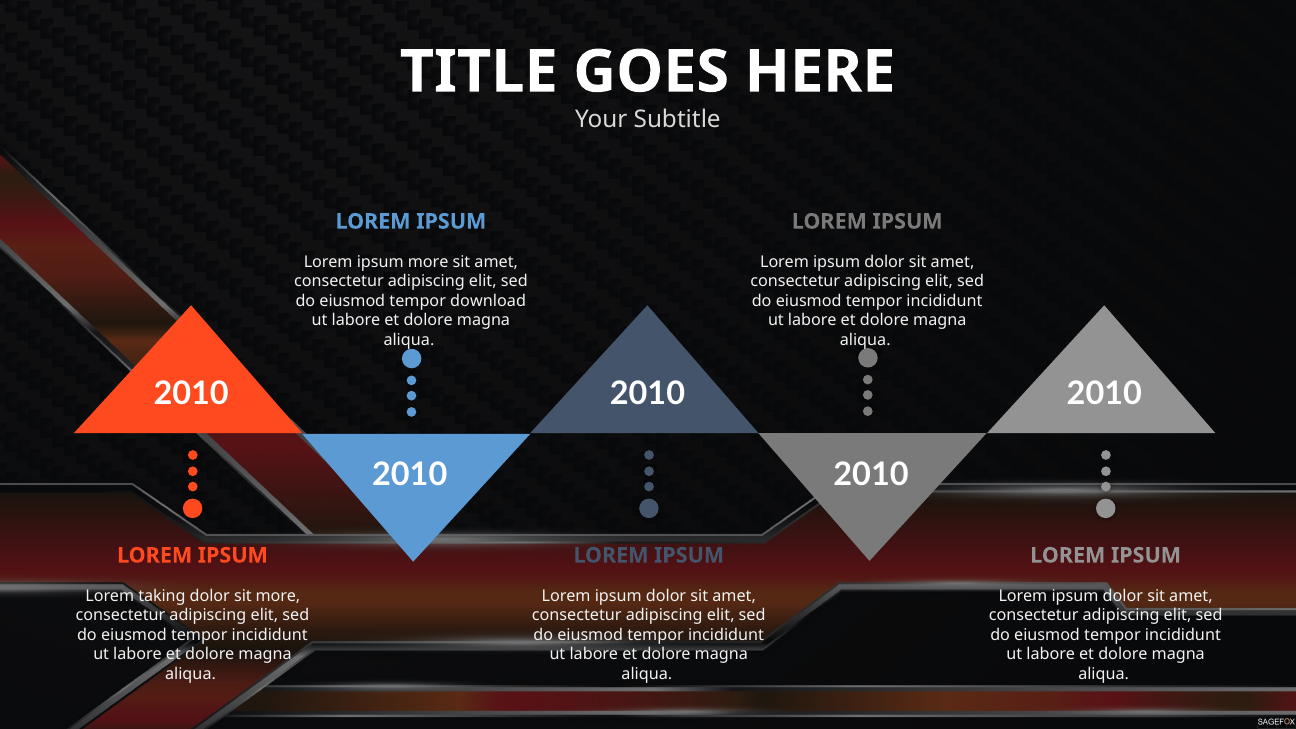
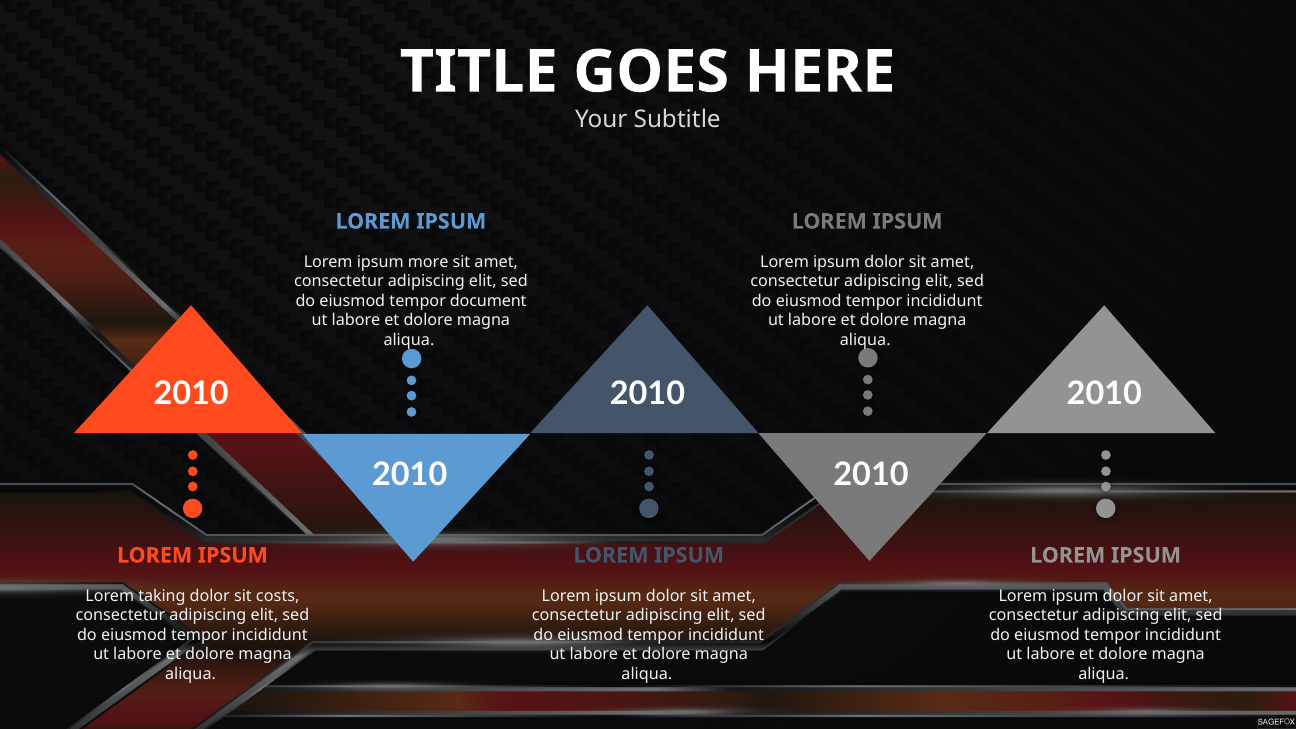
download: download -> document (488, 301)
sit more: more -> costs (278, 596)
